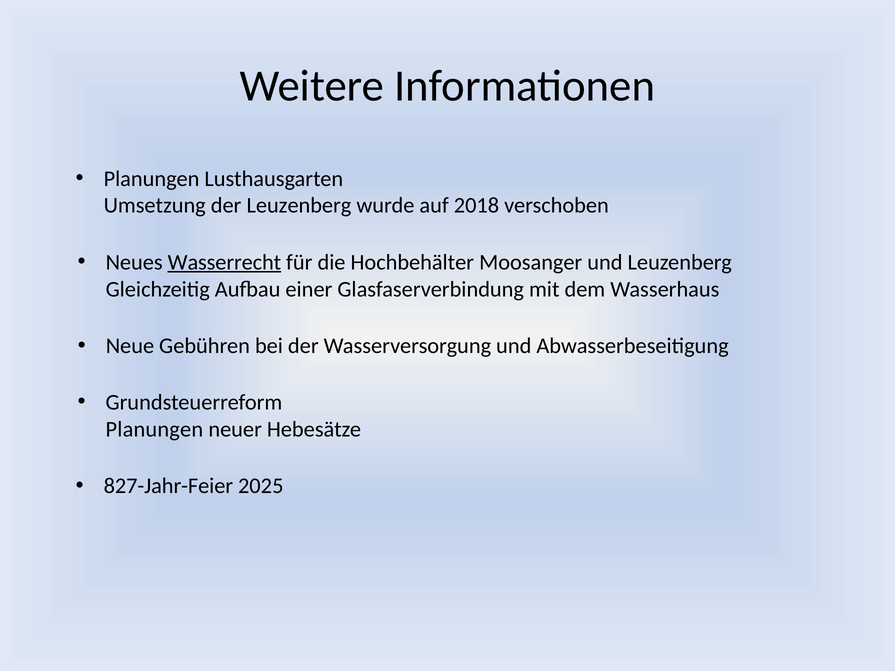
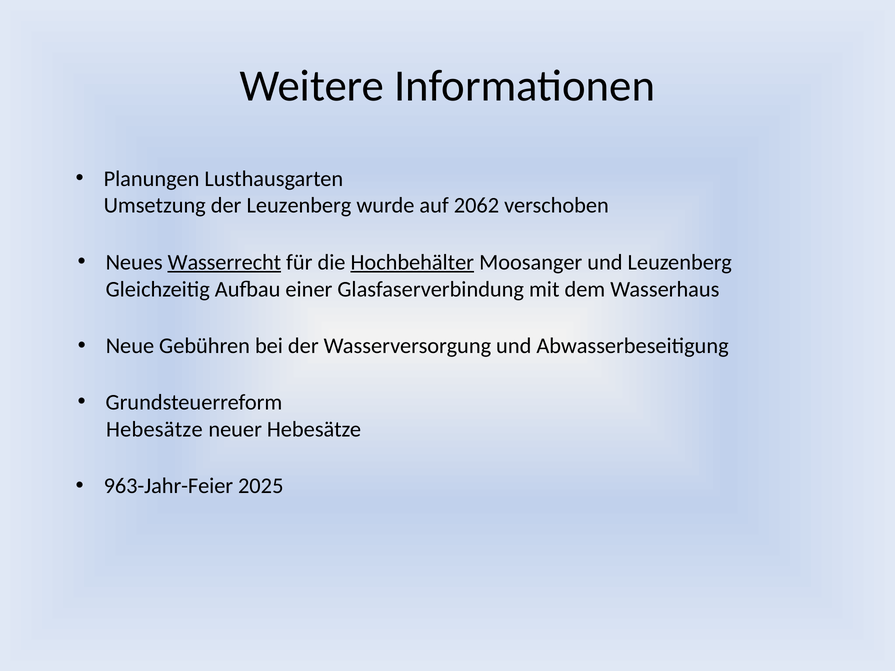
2018: 2018 -> 2062 (476, 206)
Hochbehälter underline: none -> present (412, 262)
Planungen: Planungen -> Hebesätze (154, 429)
827-Jahr-Feier: 827-Jahr-Feier -> 963-Jahr-Feier (168, 486)
